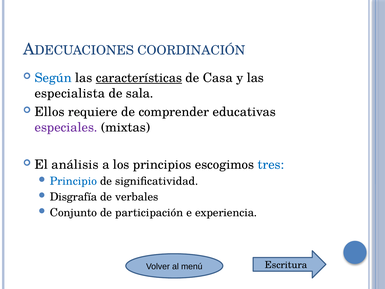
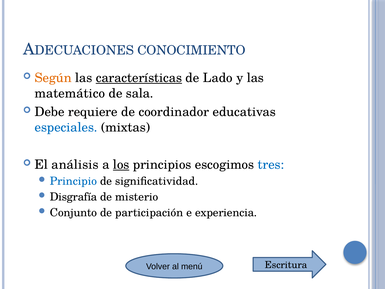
COORDINACIÓN: COORDINACIÓN -> CONOCIMIENTO (191, 50)
Según colour: blue -> orange (53, 78)
Casa: Casa -> Lado (218, 78)
especialista: especialista -> matemático (70, 93)
Ellos: Ellos -> Debe (50, 112)
comprender: comprender -> coordinador (174, 112)
especiales colour: purple -> blue (66, 127)
los underline: none -> present (121, 165)
verbales: verbales -> misterio (137, 197)
